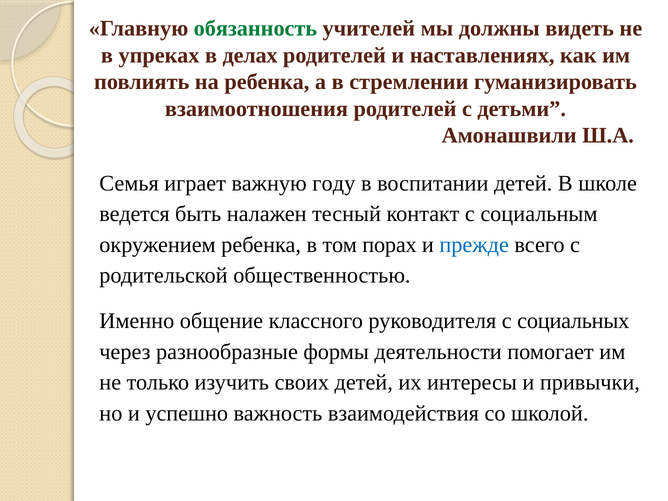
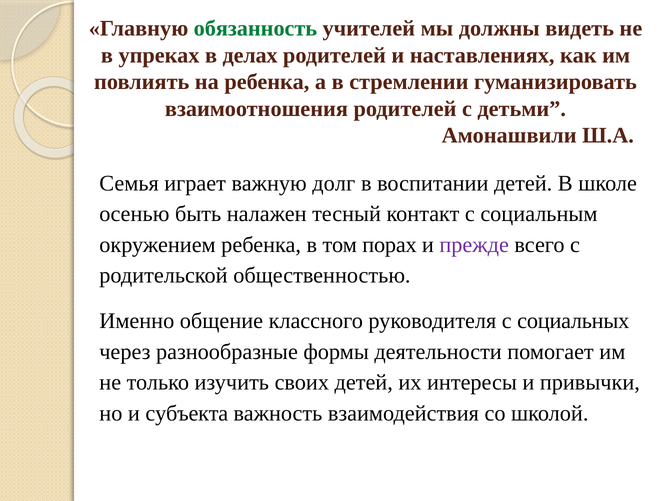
году: году -> долг (334, 183)
ведется: ведется -> осенью (134, 214)
прежде colour: blue -> purple (474, 245)
успешно: успешно -> субъекта (187, 413)
